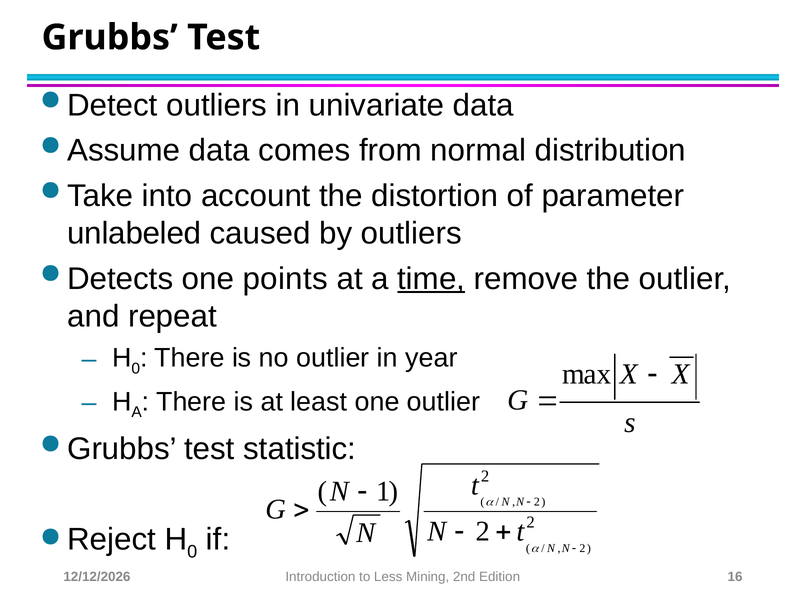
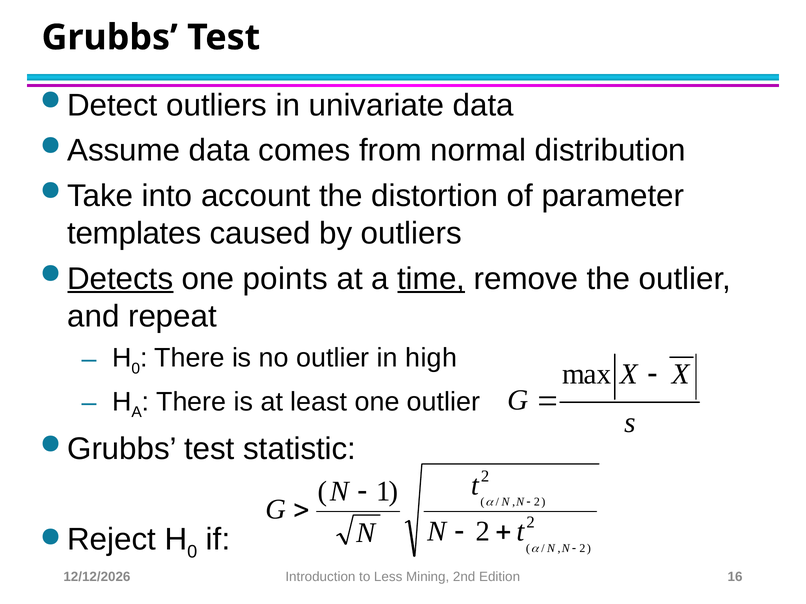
unlabeled: unlabeled -> templates (134, 234)
Detects underline: none -> present (120, 279)
year: year -> high (431, 358)
